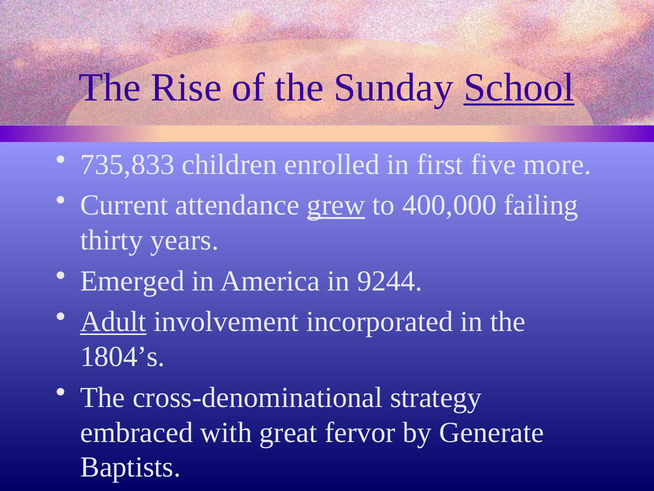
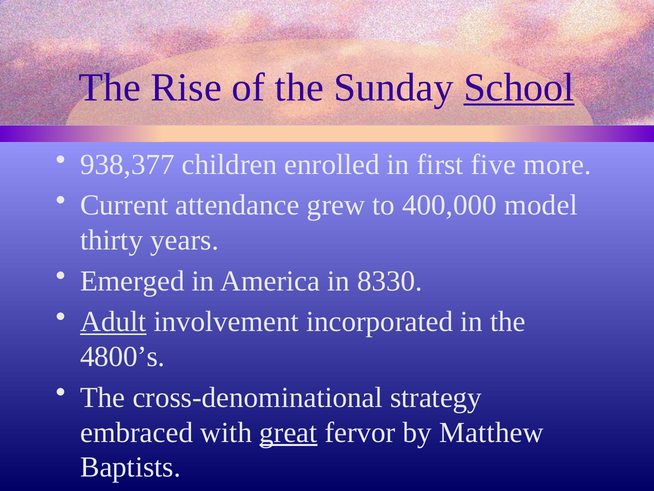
735,833: 735,833 -> 938,377 (127, 164)
grew underline: present -> none (336, 205)
failing: failing -> model (541, 205)
9244: 9244 -> 8330 (390, 281)
1804’s: 1804’s -> 4800’s (123, 356)
great underline: none -> present (288, 432)
Generate: Generate -> Matthew (492, 432)
